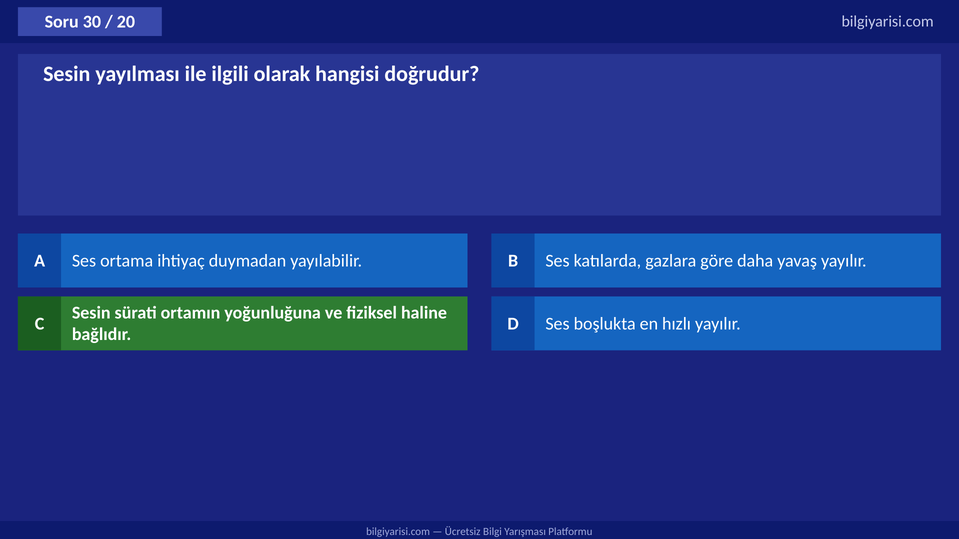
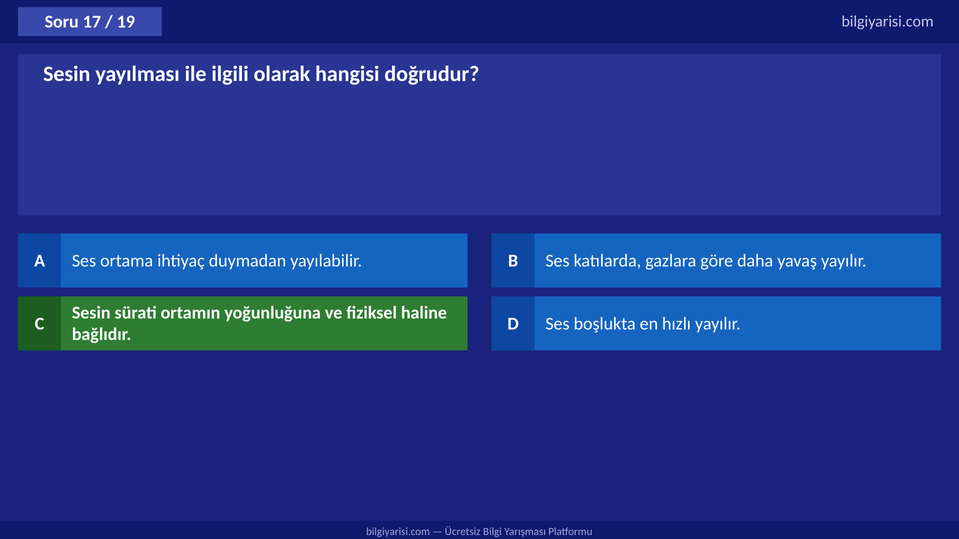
30: 30 -> 17 (92, 22)
20: 20 -> 19 (126, 22)
